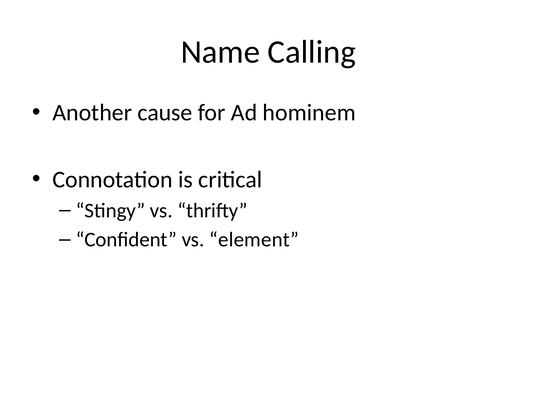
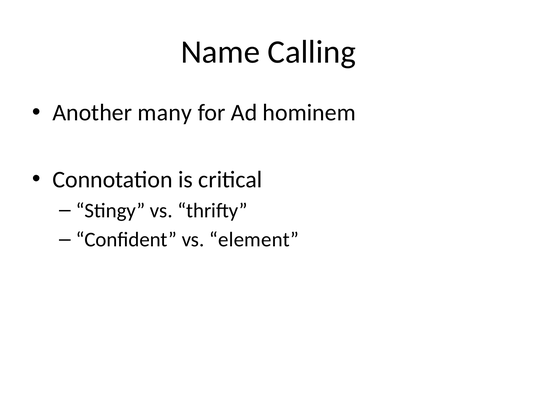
cause: cause -> many (165, 113)
